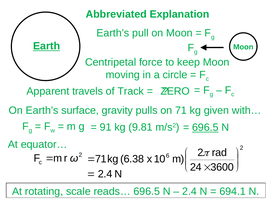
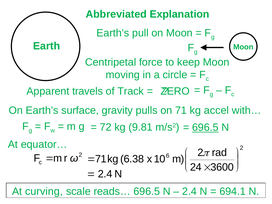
Earth underline: present -> none (47, 46)
given: given -> accel (216, 110)
91: 91 -> 72 (106, 127)
rotating: rotating -> curving (44, 191)
